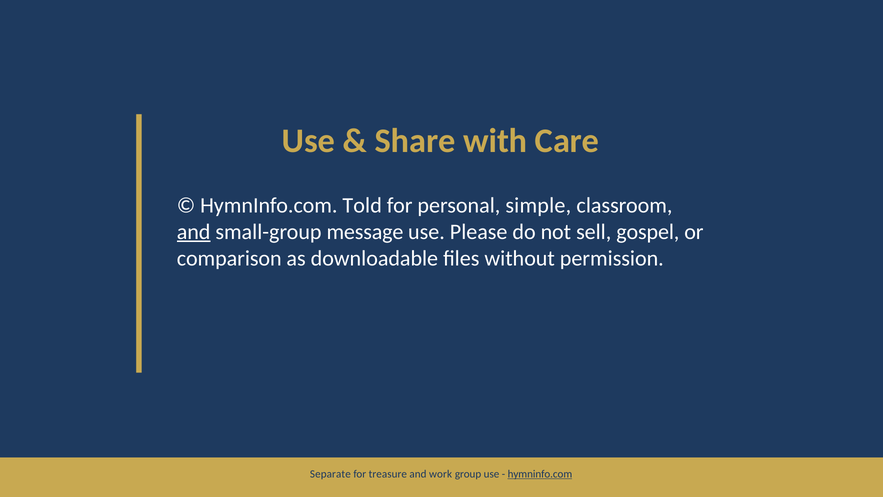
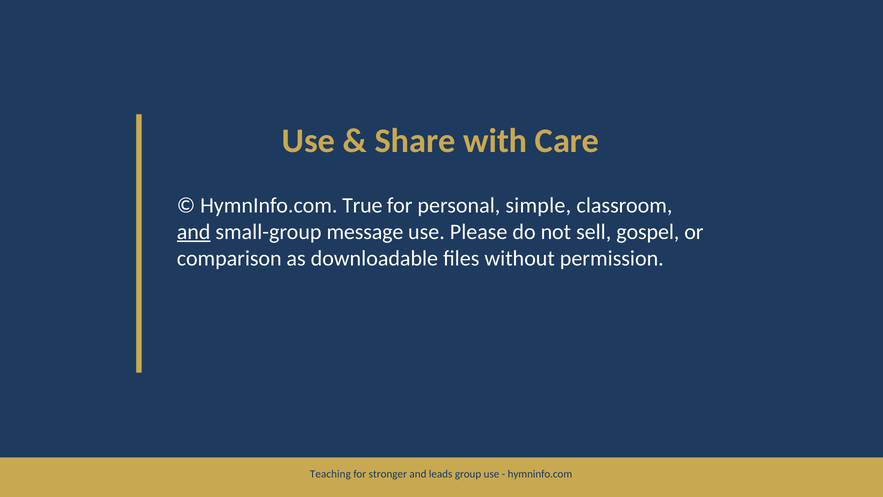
Told: Told -> True (362, 205)
Separate: Separate -> Teaching (330, 474)
treasure: treasure -> stronger (388, 474)
work: work -> leads (441, 474)
hymninfo.com underline: present -> none (540, 474)
